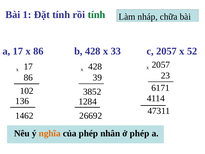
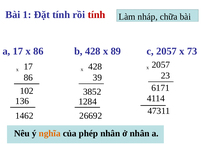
tính colour: green -> red (96, 15)
33: 33 -> 89 (116, 51)
52: 52 -> 73 (192, 51)
ở phép: phép -> nhân (140, 133)
